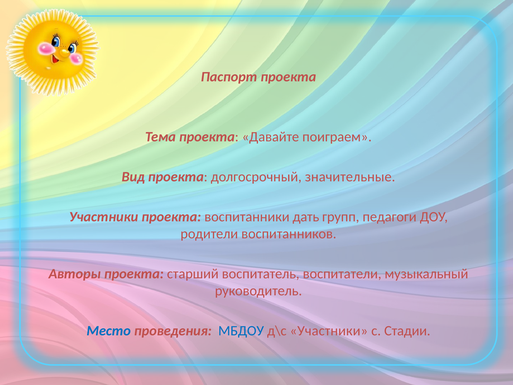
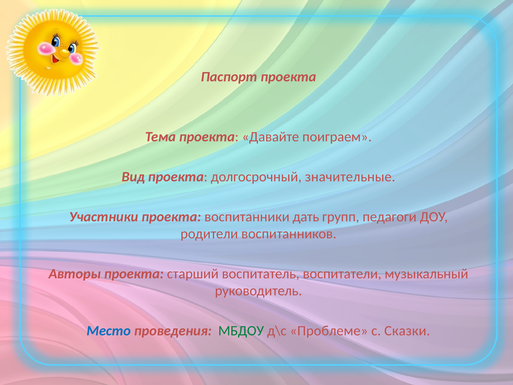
МБДОУ colour: blue -> green (241, 331)
д\с Участники: Участники -> Проблеме (329, 331)
Стадии: Стадии -> Сказки (407, 331)
